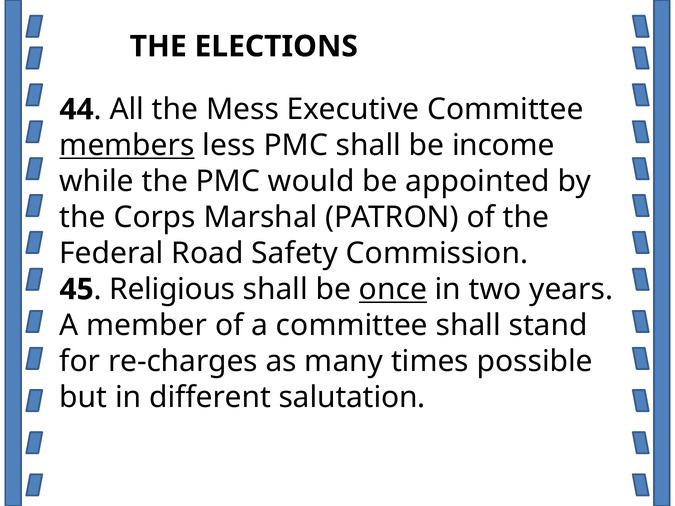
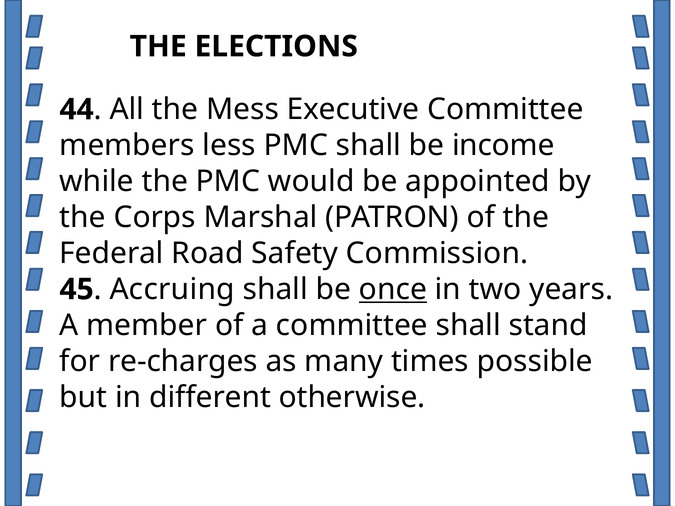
members underline: present -> none (127, 145)
Religious: Religious -> Accruing (172, 289)
salutation: salutation -> otherwise (352, 398)
